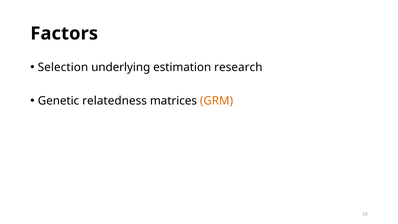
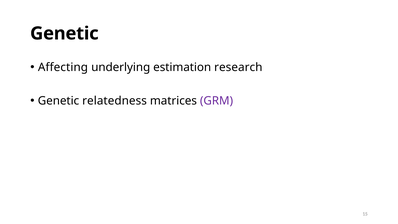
Factors: Factors -> Genetic (64, 33)
Selection: Selection -> Affecting (63, 67)
GRM colour: orange -> purple (216, 101)
